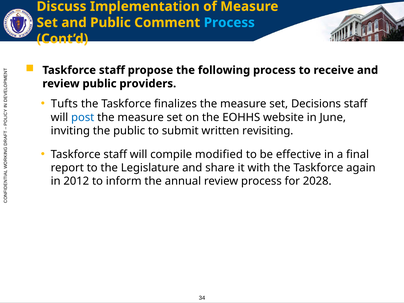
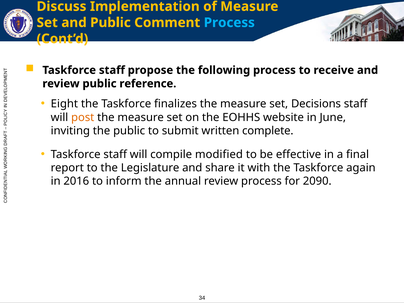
providers: providers -> reference (148, 84)
Tufts: Tufts -> Eight (64, 104)
post colour: blue -> orange (83, 117)
revisiting: revisiting -> complete (268, 131)
2012: 2012 -> 2016 (76, 181)
2028: 2028 -> 2090 (317, 181)
